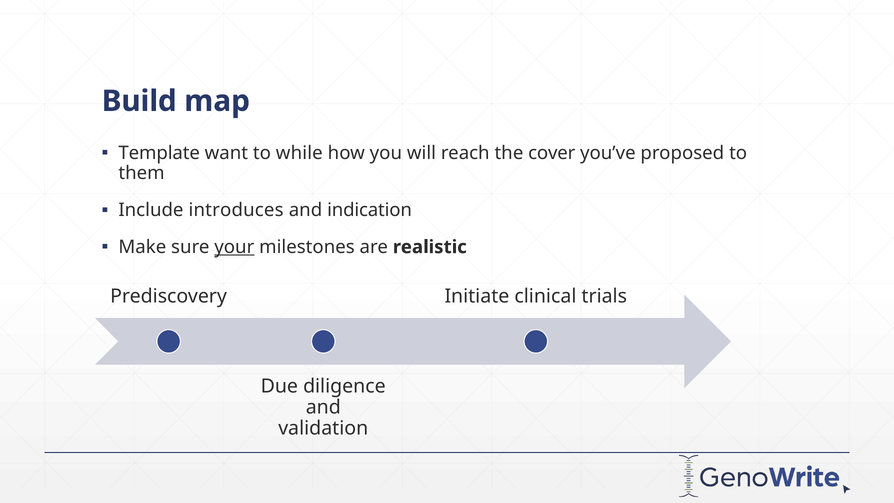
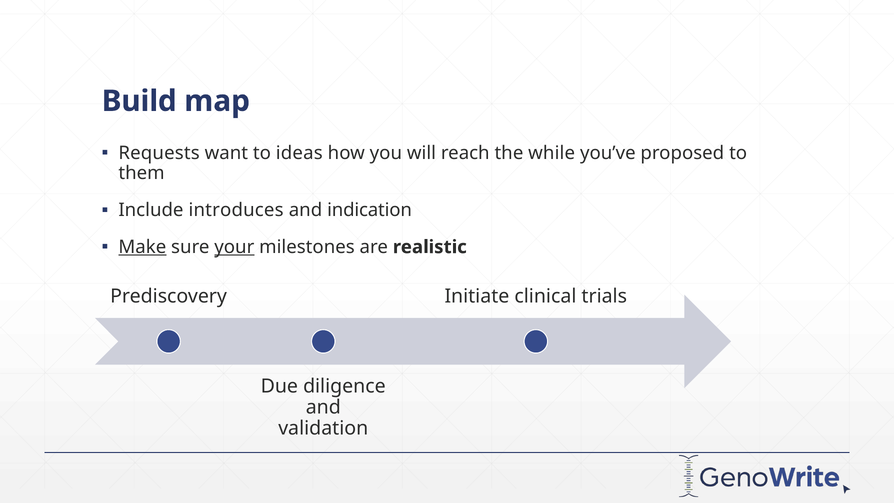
Template: Template -> Requests (159, 153)
while: while -> ideas (299, 153)
cover: cover -> while (552, 153)
Make underline: none -> present (142, 247)
